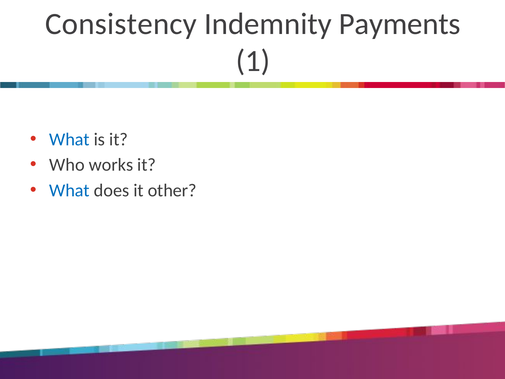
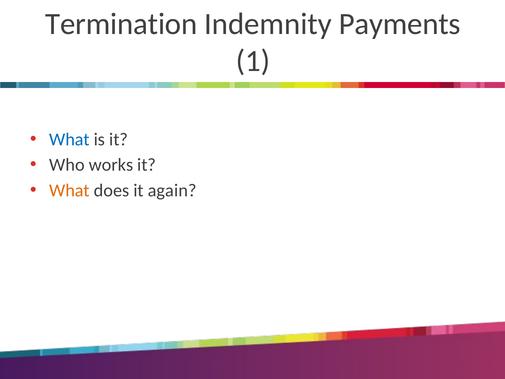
Consistency: Consistency -> Termination (121, 24)
What colour: blue -> orange (69, 190)
other: other -> again (172, 190)
